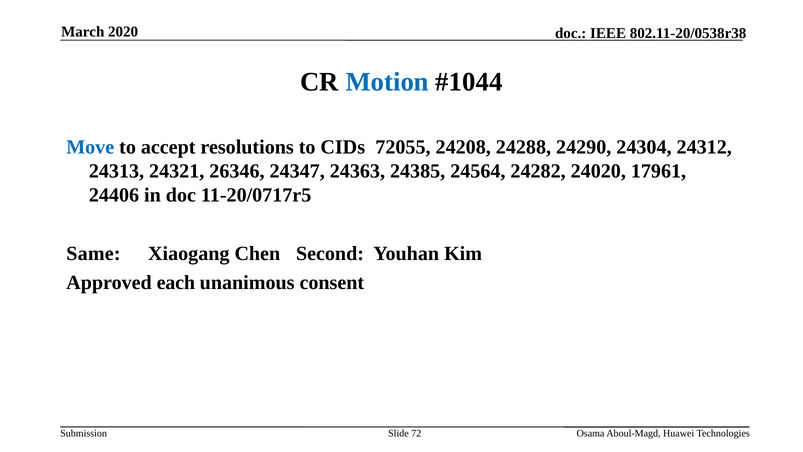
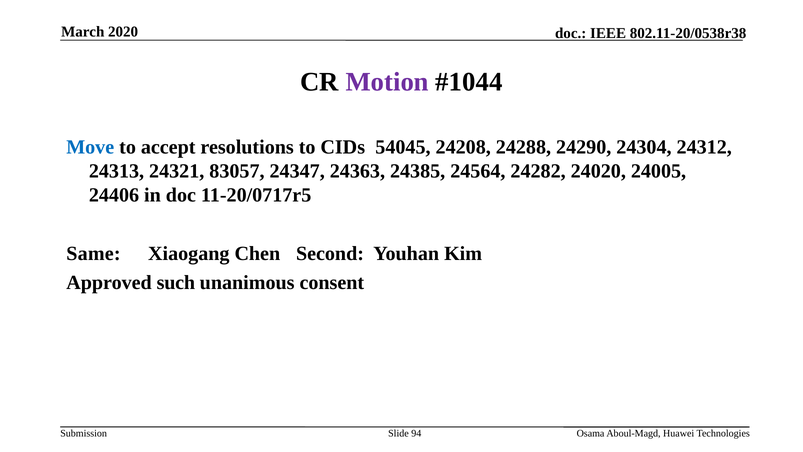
Motion colour: blue -> purple (387, 82)
72055: 72055 -> 54045 (403, 147)
26346: 26346 -> 83057 (237, 171)
17961: 17961 -> 24005 (659, 171)
each: each -> such (176, 282)
72: 72 -> 94 (416, 433)
